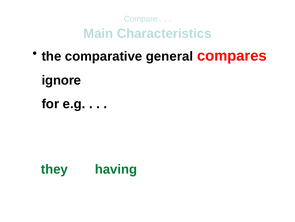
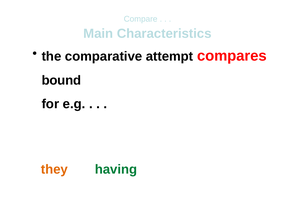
general: general -> attempt (169, 56)
ignore: ignore -> bound (61, 80)
they colour: green -> orange (54, 169)
